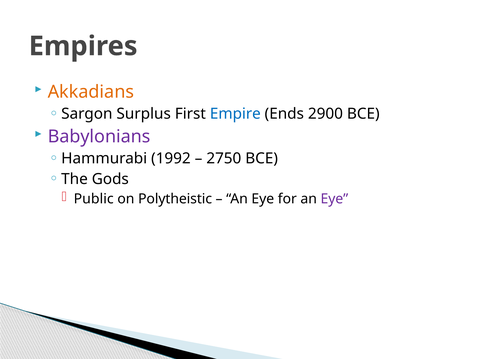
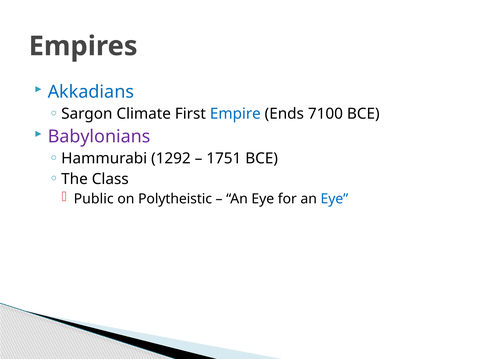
Akkadians colour: orange -> blue (91, 92)
Surplus: Surplus -> Climate (144, 114)
2900: 2900 -> 7100 (325, 114)
1992: 1992 -> 1292 (171, 159)
2750: 2750 -> 1751 (224, 159)
Gods: Gods -> Class (110, 179)
Eye colour: purple -> blue (334, 199)
